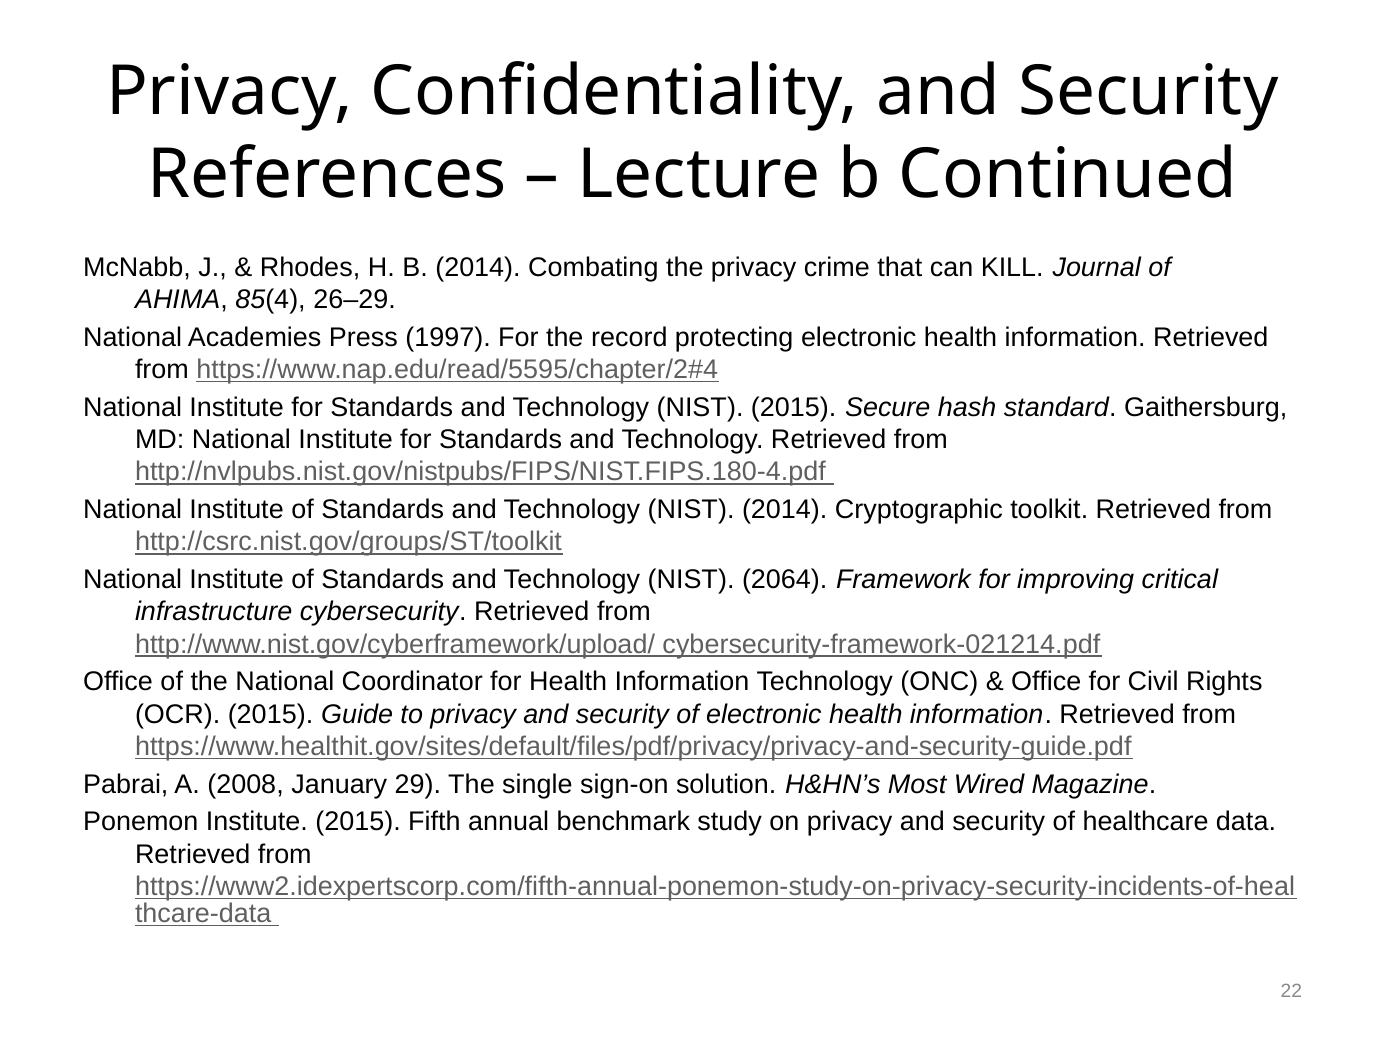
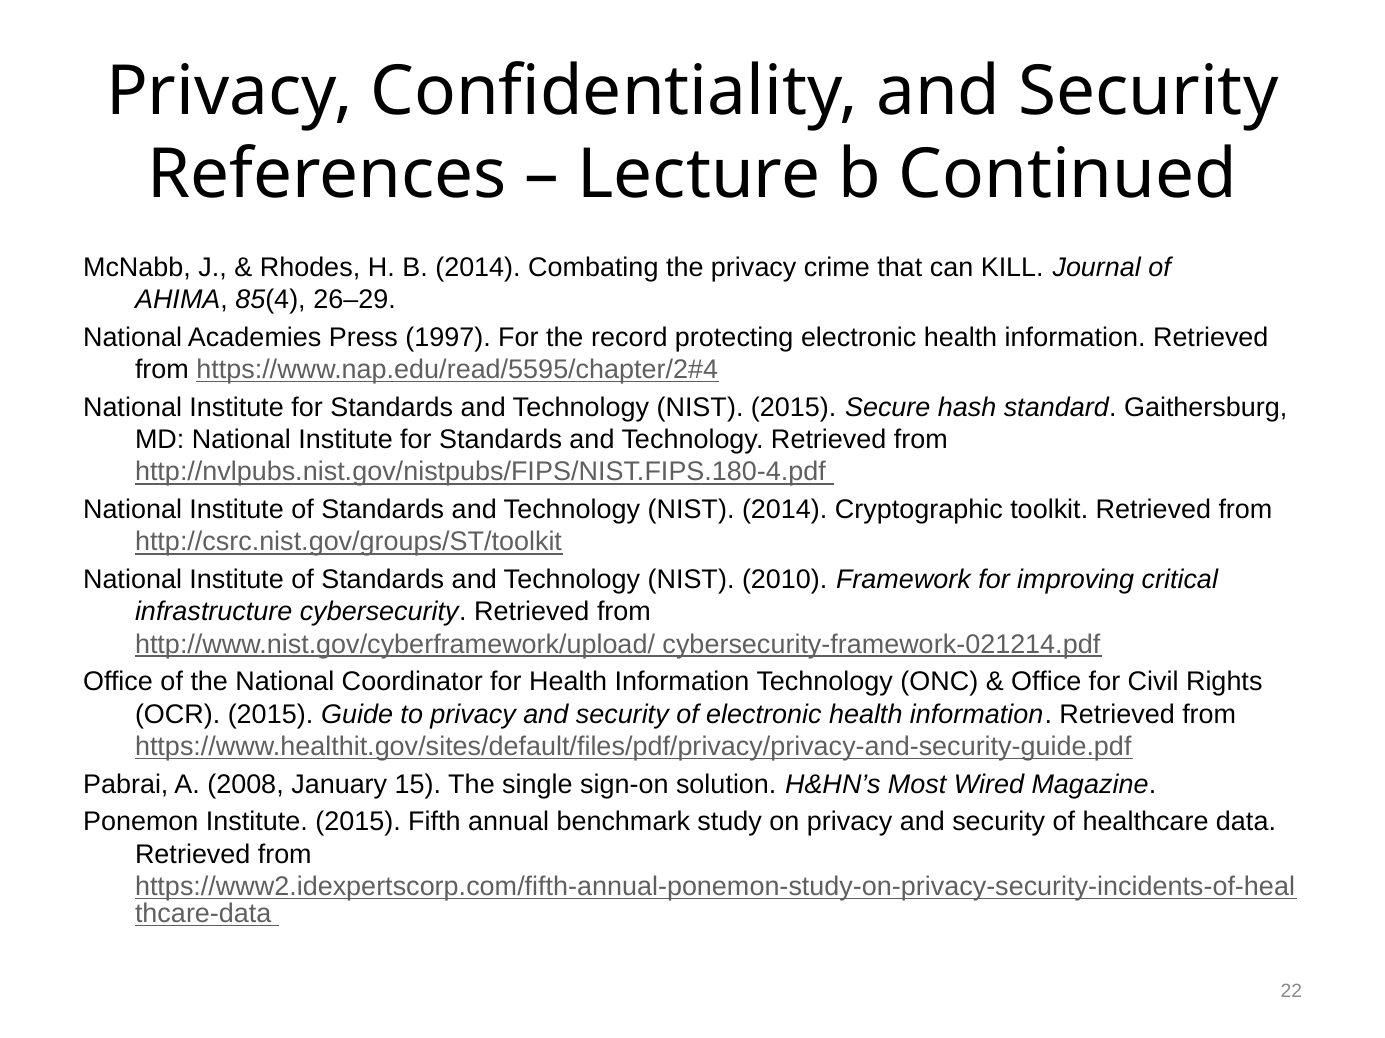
2064: 2064 -> 2010 (785, 580)
29: 29 -> 15 (418, 785)
